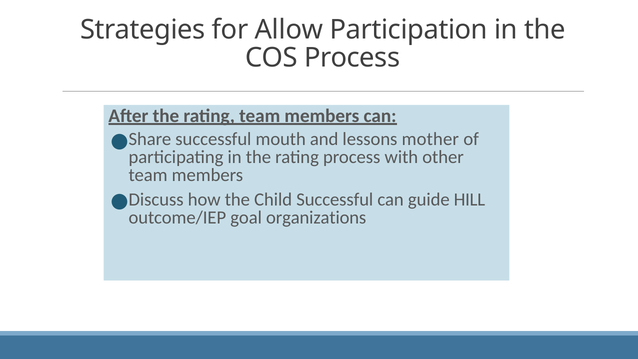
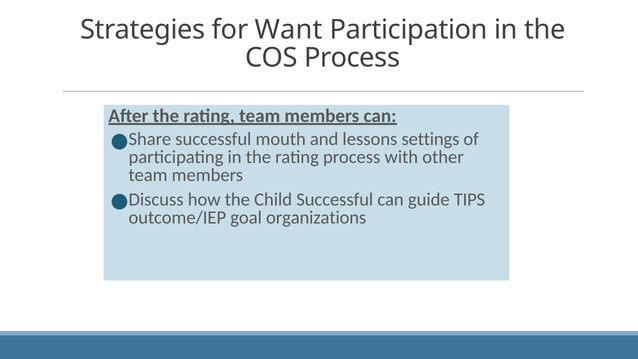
Allow: Allow -> Want (289, 30)
mother: mother -> settings (430, 139)
HILL: HILL -> TIPS (469, 199)
